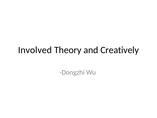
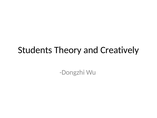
Involved: Involved -> Students (35, 50)
